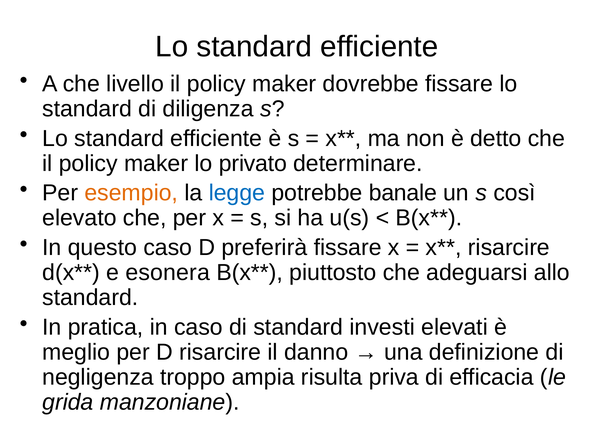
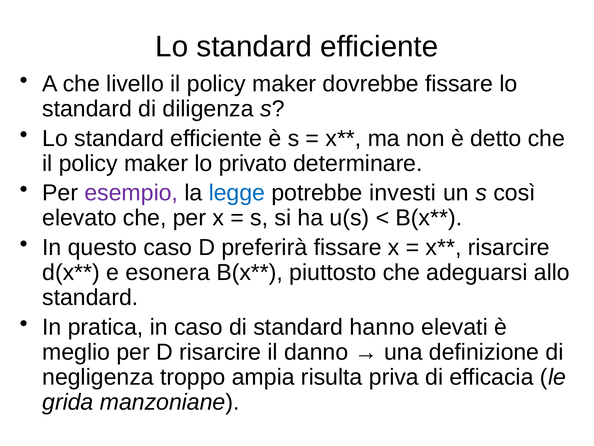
esempio colour: orange -> purple (131, 193)
banale: banale -> investi (403, 193)
investi: investi -> hanno (382, 327)
